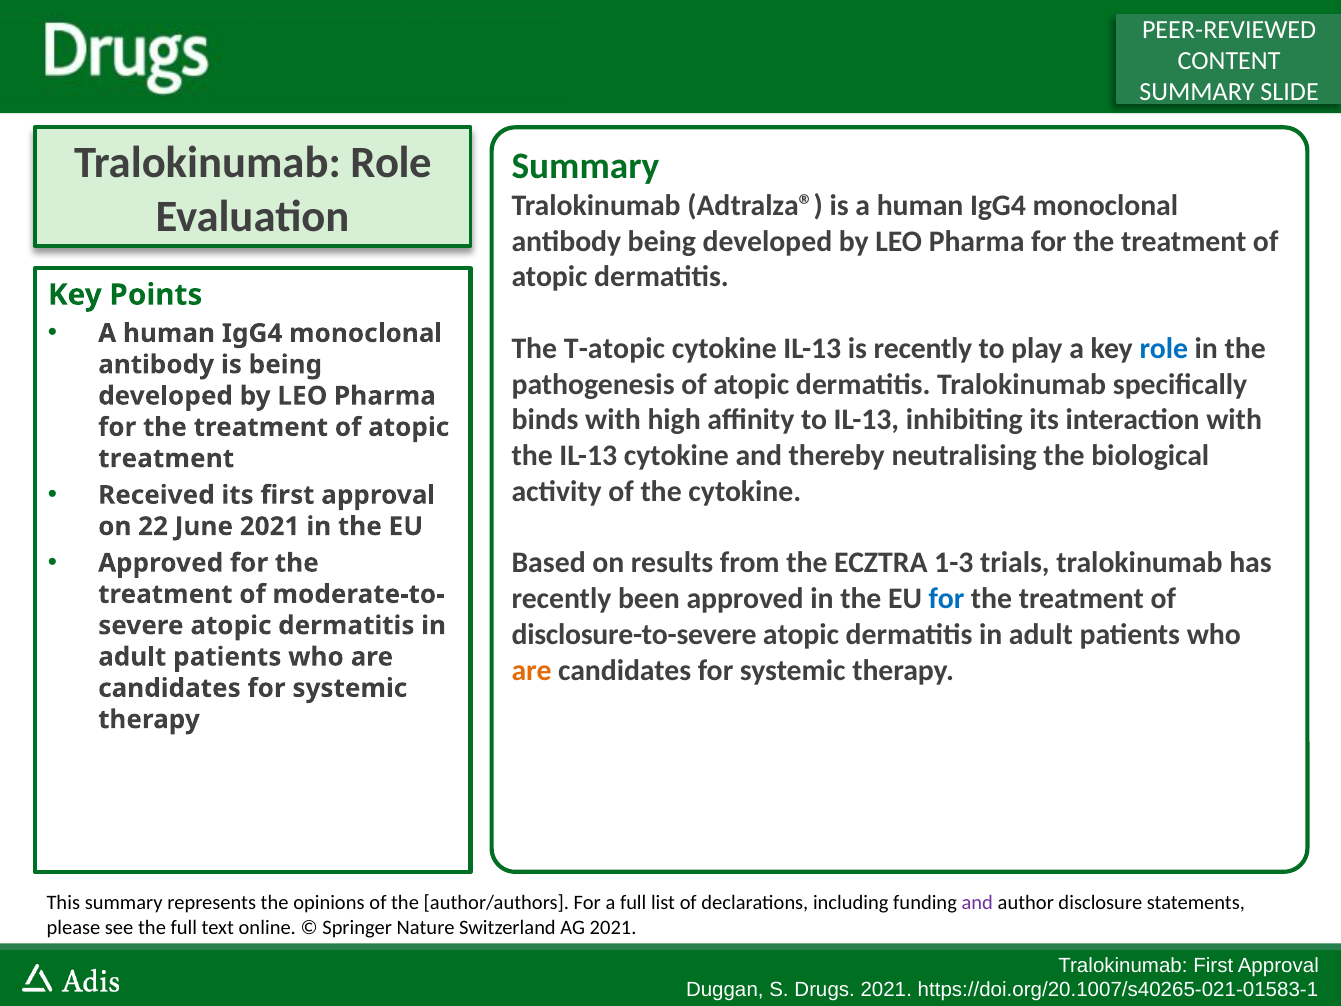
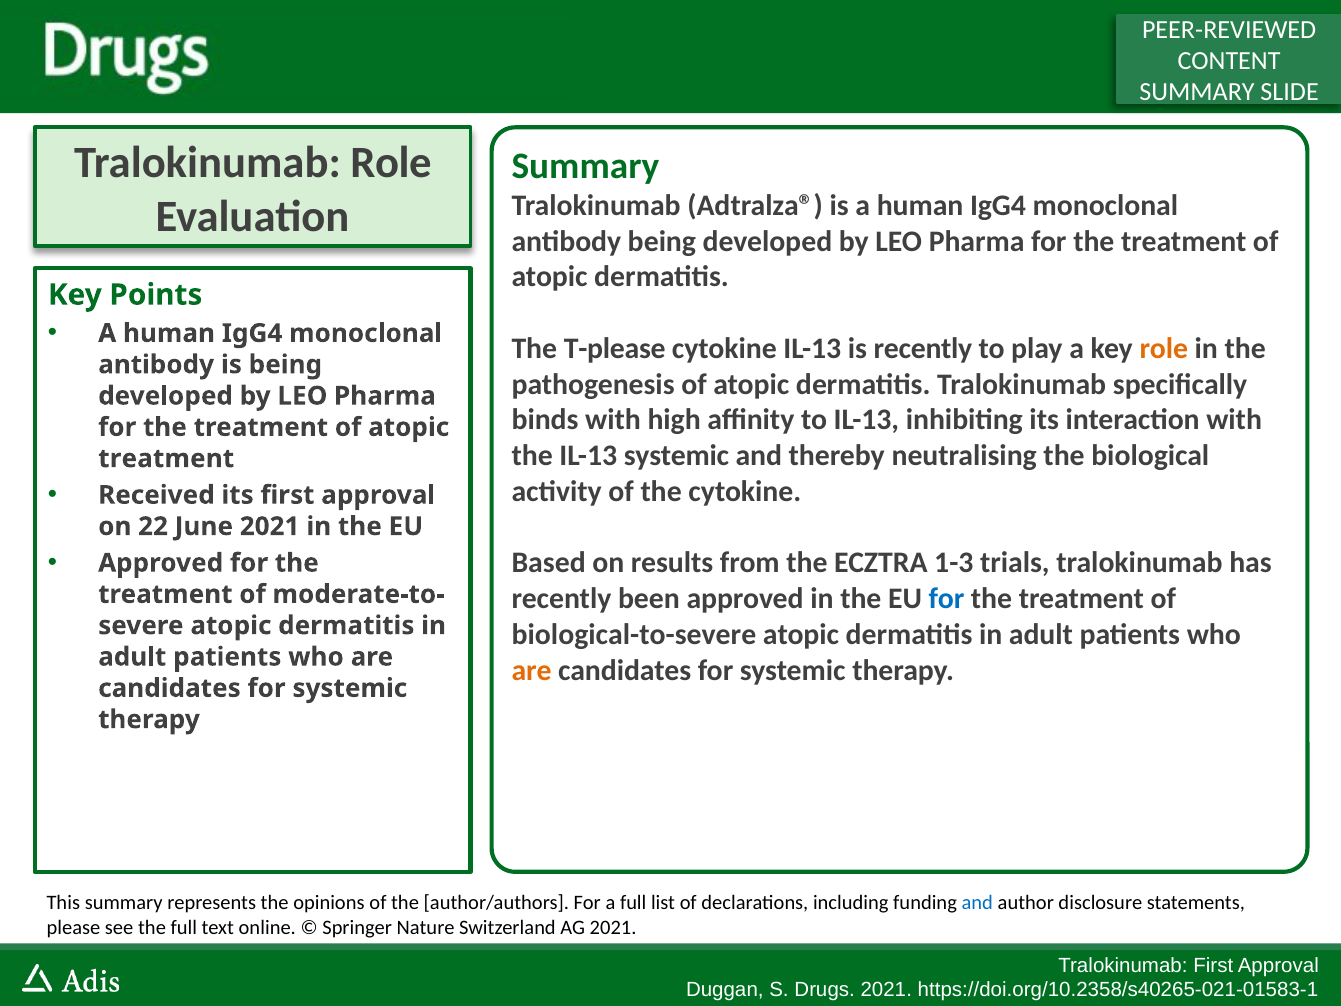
T-atopic: T-atopic -> T-please (615, 348)
role colour: blue -> orange (1164, 348)
IL-13 cytokine: cytokine -> systemic (676, 456)
disclosure-to-severe: disclosure-to-severe -> biological-to-severe (634, 634)
and colour: purple -> blue (977, 903)
https://doi.org/20.1007/s40265-021-01583-1: https://doi.org/20.1007/s40265-021-01583-1 -> https://doi.org/10.2358/s40265-021-01583-1 (1118, 990)
